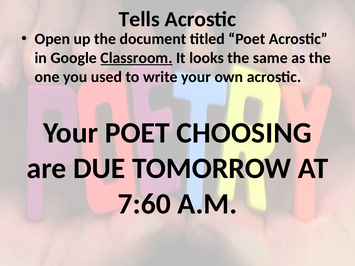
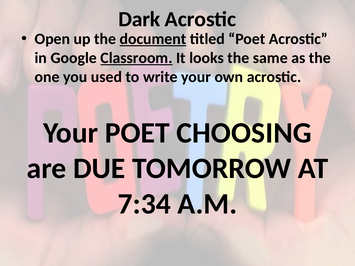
Tells: Tells -> Dark (139, 19)
document underline: none -> present (153, 39)
7:60: 7:60 -> 7:34 (144, 204)
